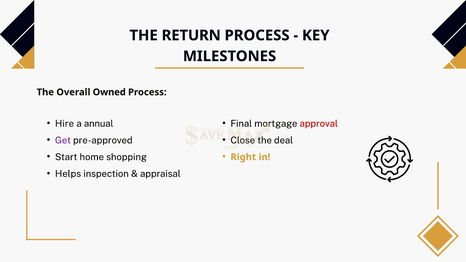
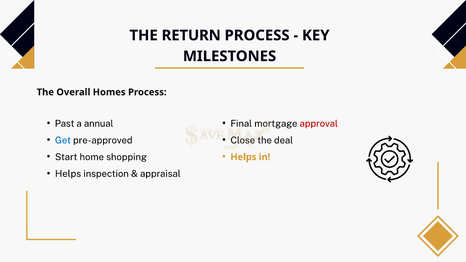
Owned: Owned -> Homes (109, 92)
Hire: Hire -> Past (65, 124)
Get colour: purple -> blue (63, 140)
Right: Right -> Helps (243, 157)
